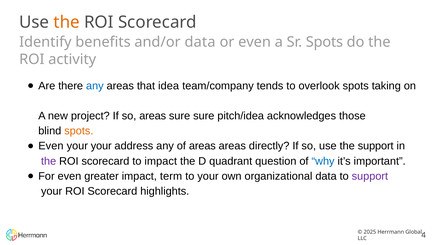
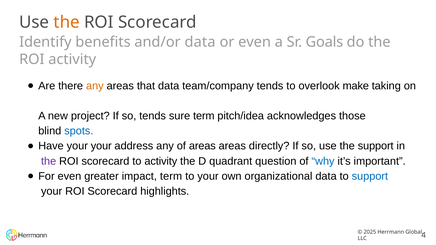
Sr Spots: Spots -> Goals (324, 42)
any colour: blue -> orange (95, 86)
that idea: idea -> data (169, 86)
overlook spots: spots -> make (356, 86)
so areas: areas -> tends (153, 116)
sure sure: sure -> term (204, 116)
spots colour: orange -> blue (79, 131)
Even: Even -> Have (51, 146)
to impact: impact -> activity (161, 161)
support colour: purple -> blue (370, 176)
